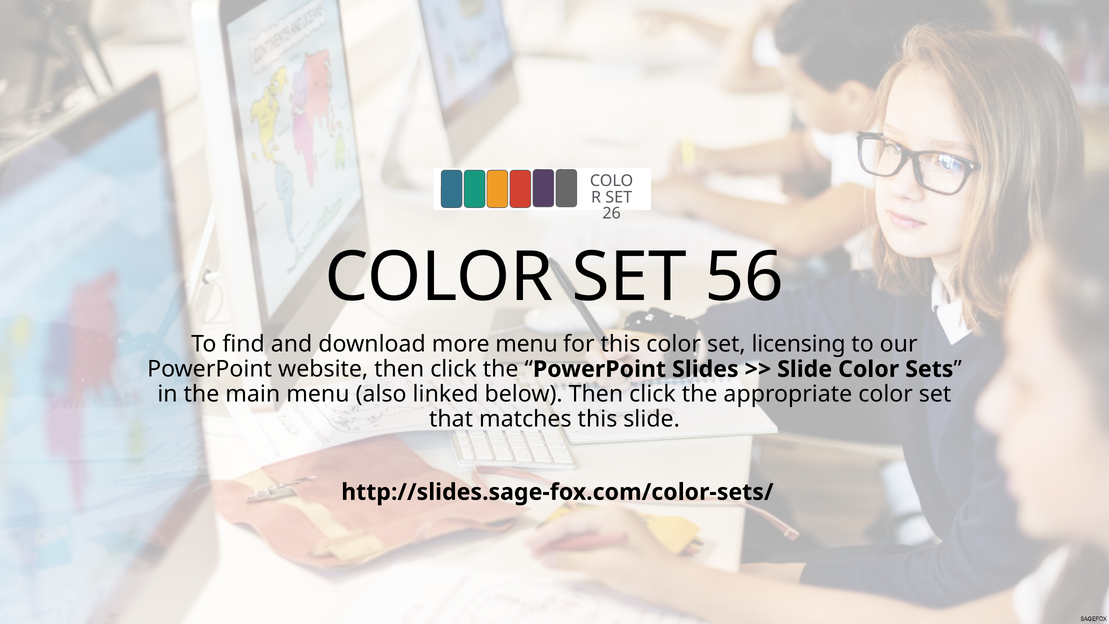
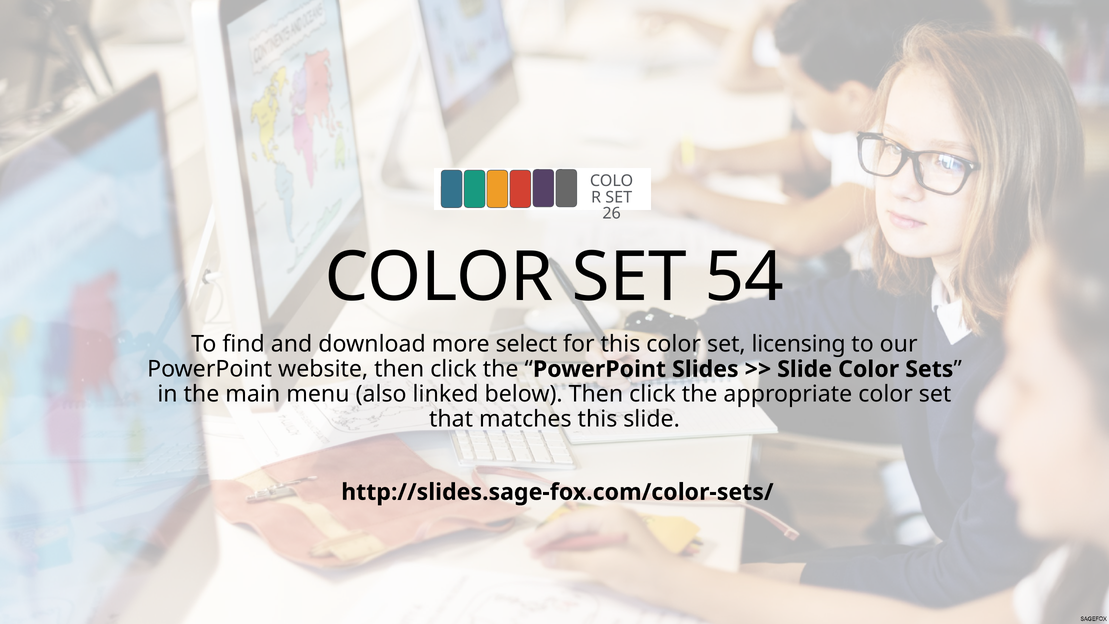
56: 56 -> 54 (744, 277)
more menu: menu -> select (527, 344)
